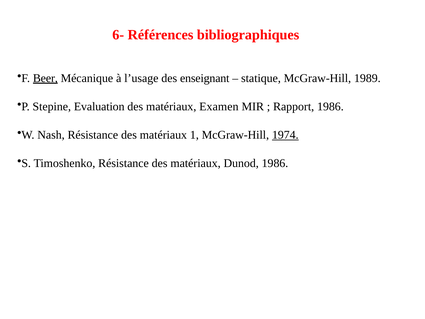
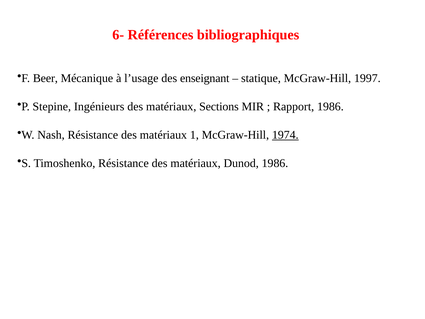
Beer underline: present -> none (45, 78)
1989: 1989 -> 1997 (367, 78)
Evaluation: Evaluation -> Ingénieurs (99, 106)
Examen: Examen -> Sections (219, 106)
